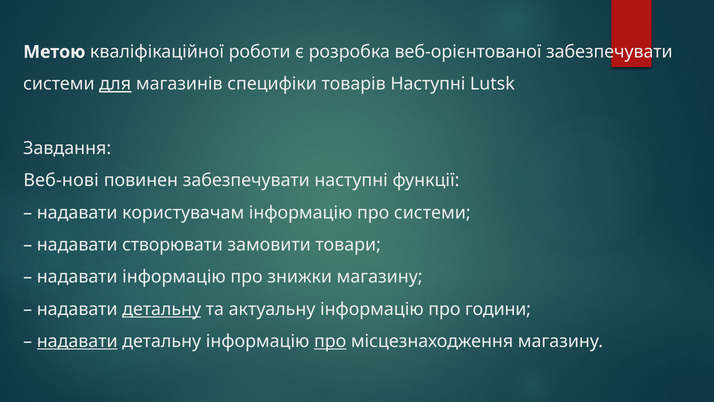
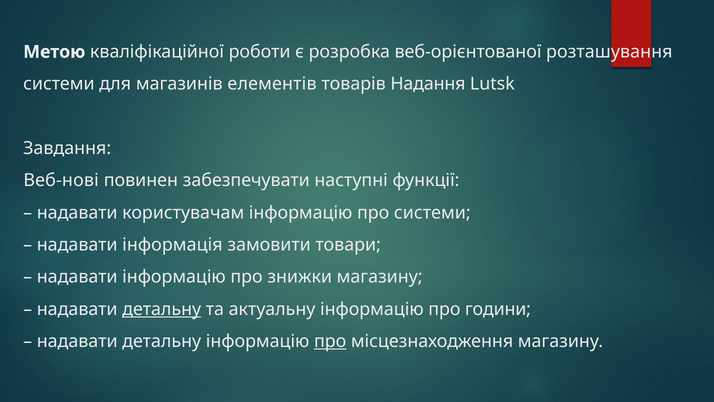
веб-орієнтованої забезпечувати: забезпечувати -> розташування (609, 52)
для underline: present -> none (115, 84)
специфіки: специфіки -> елементів (272, 84)
товарів Наступні: Наступні -> Надання (428, 84)
створювати: створювати -> інформація (172, 245)
надавати underline: present -> none (77, 341)
